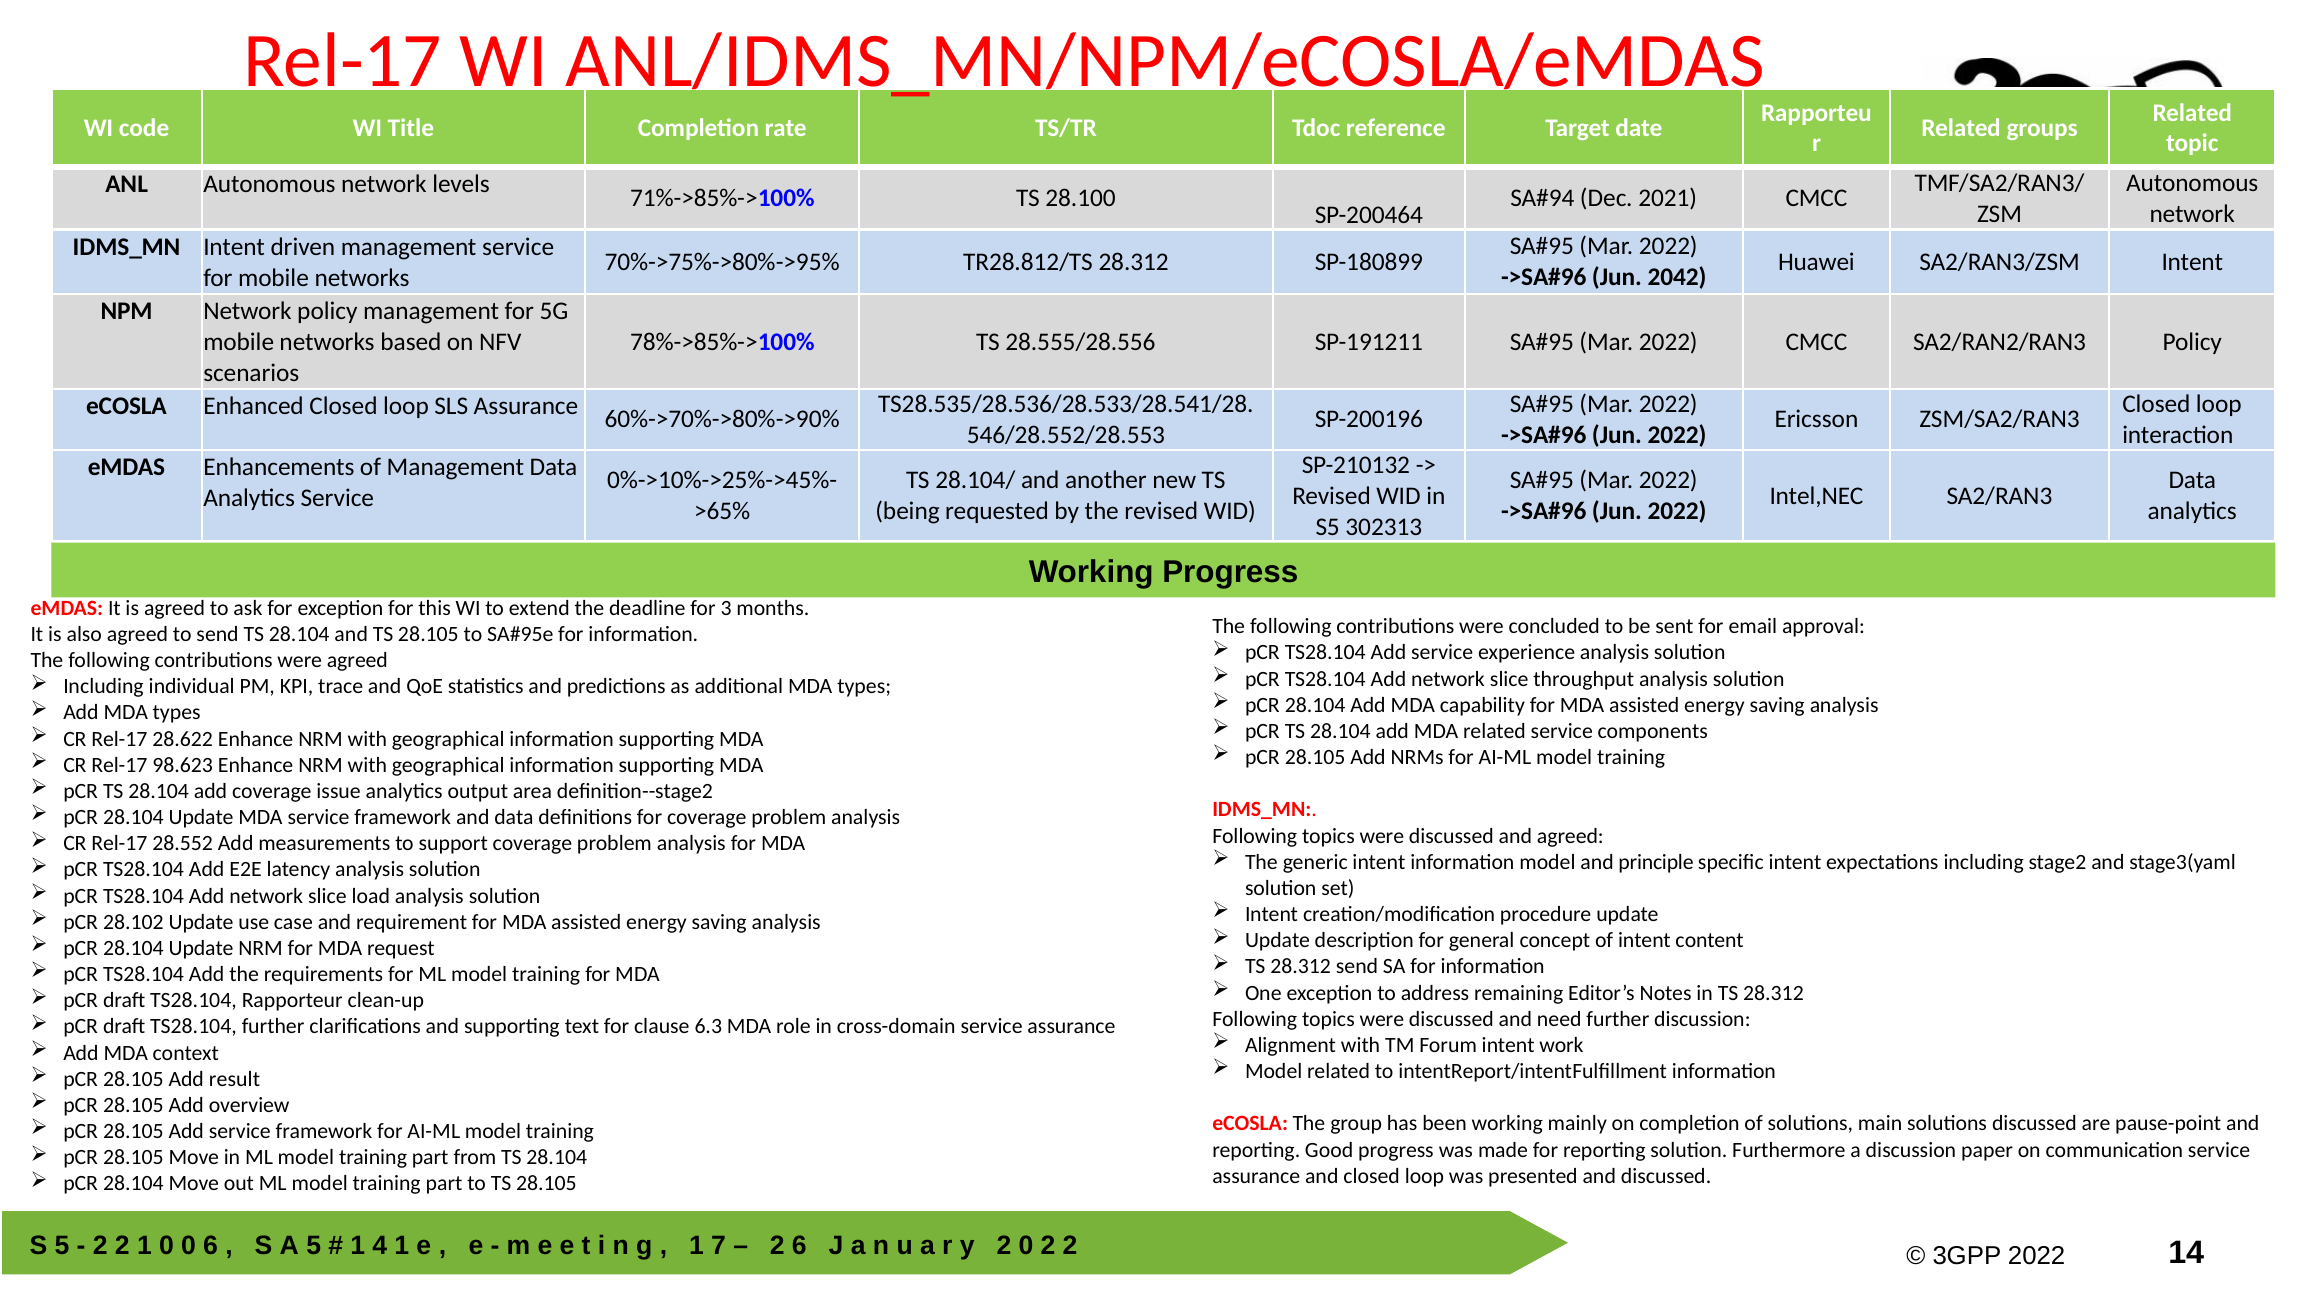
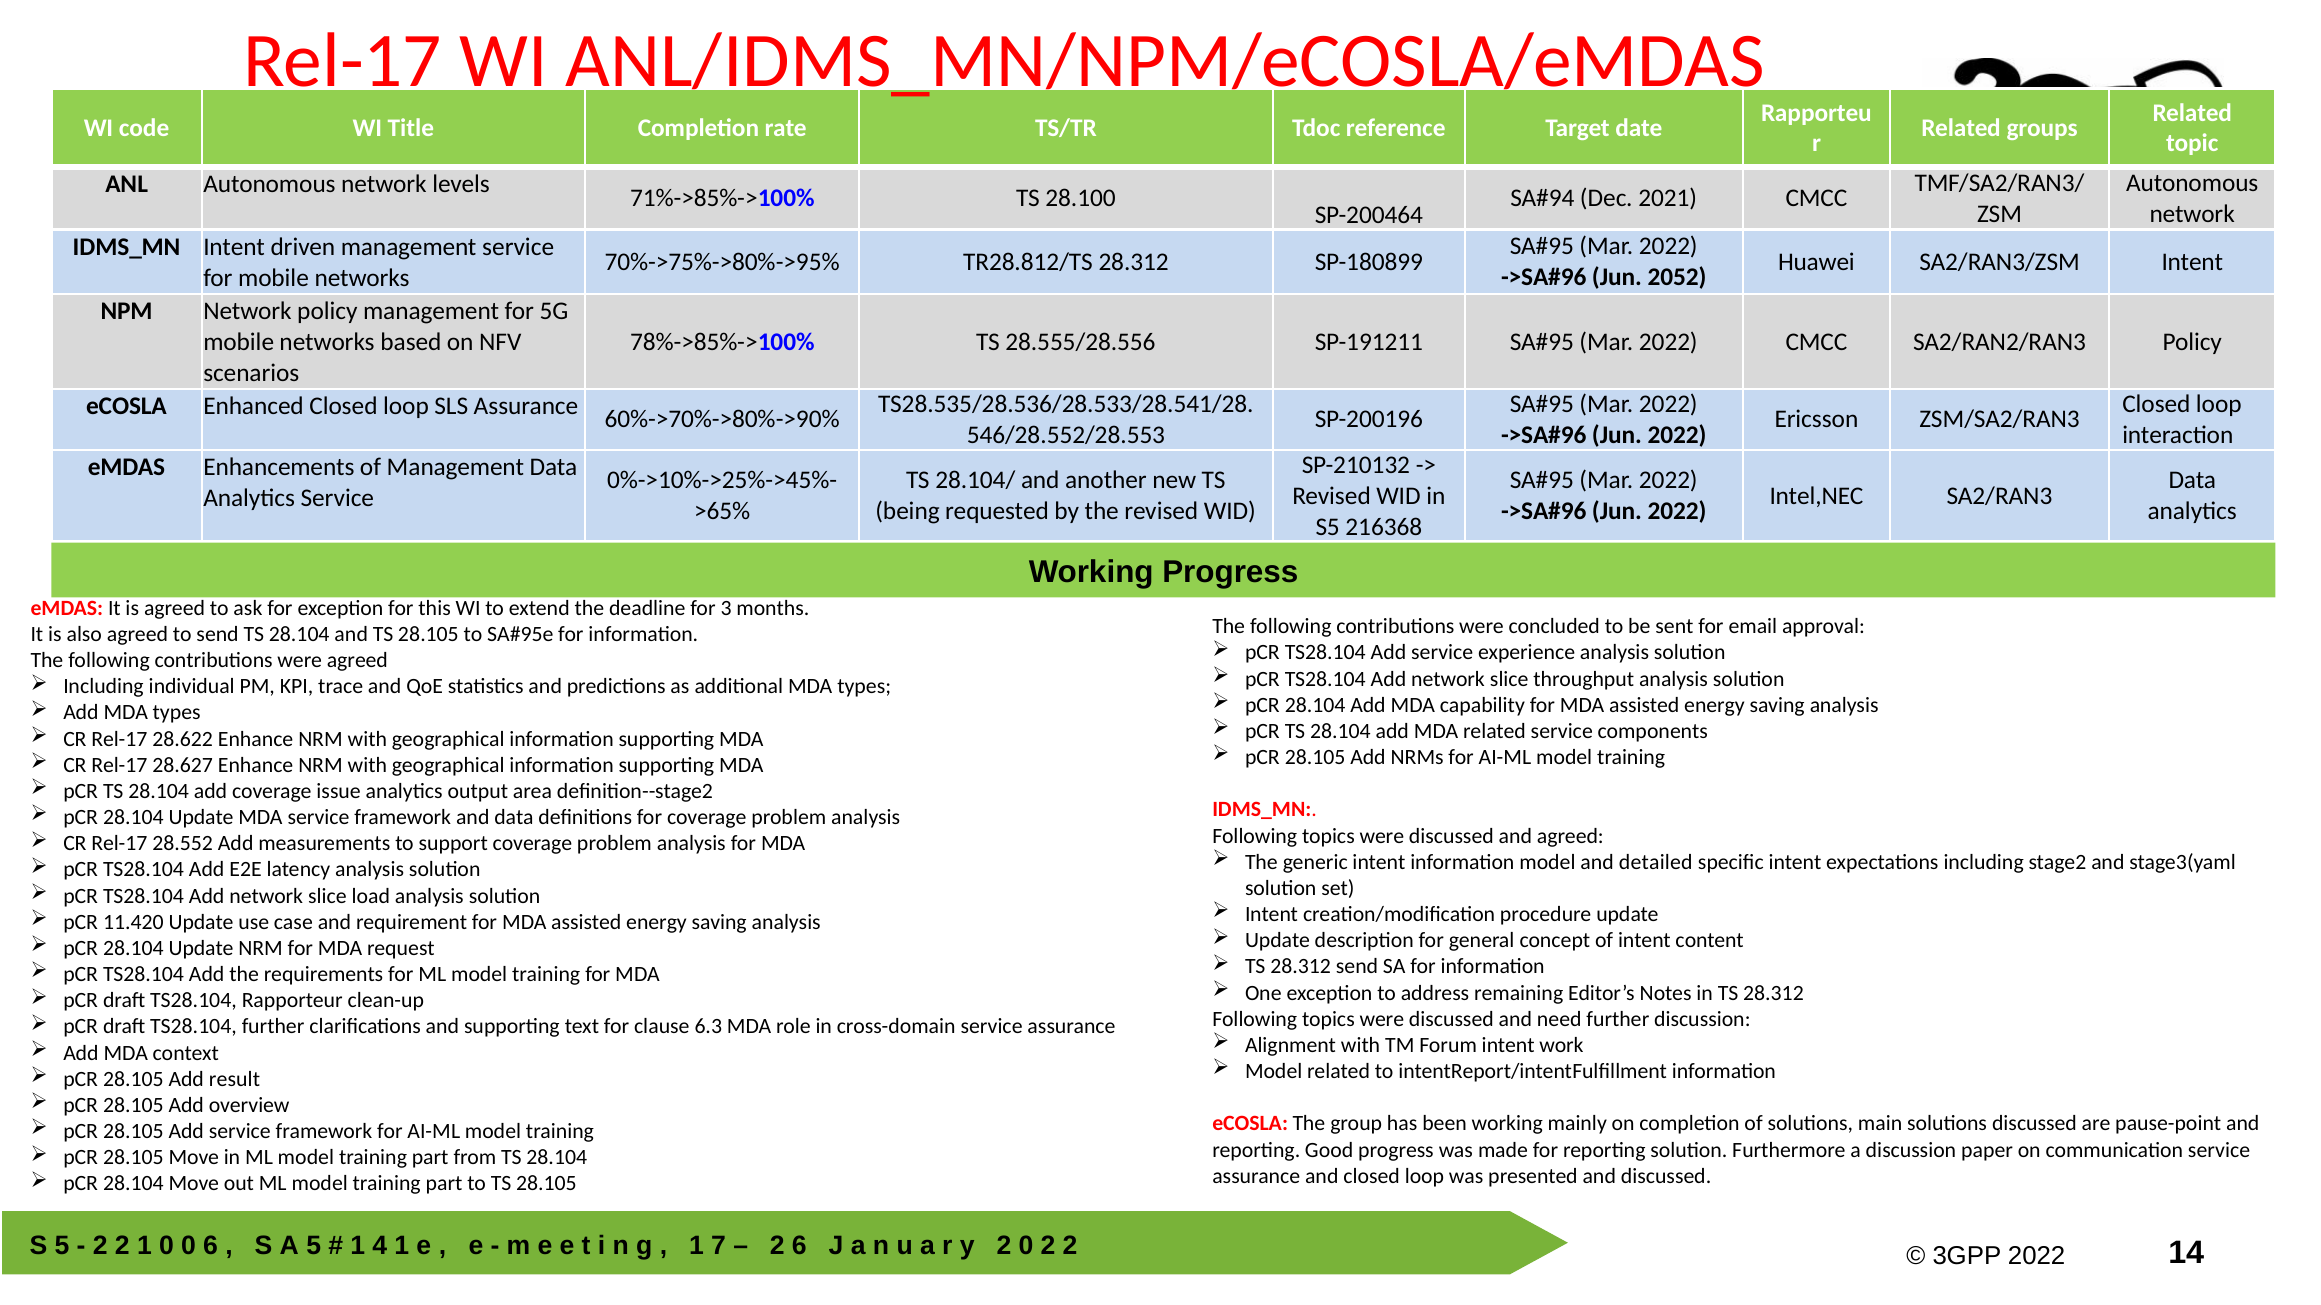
2042: 2042 -> 2052 (1677, 277)
302313: 302313 -> 216368 (1384, 527)
98.623: 98.623 -> 28.627 (183, 765)
principle: principle -> detailed (1656, 862)
28.102: 28.102 -> 11.420 (133, 922)
